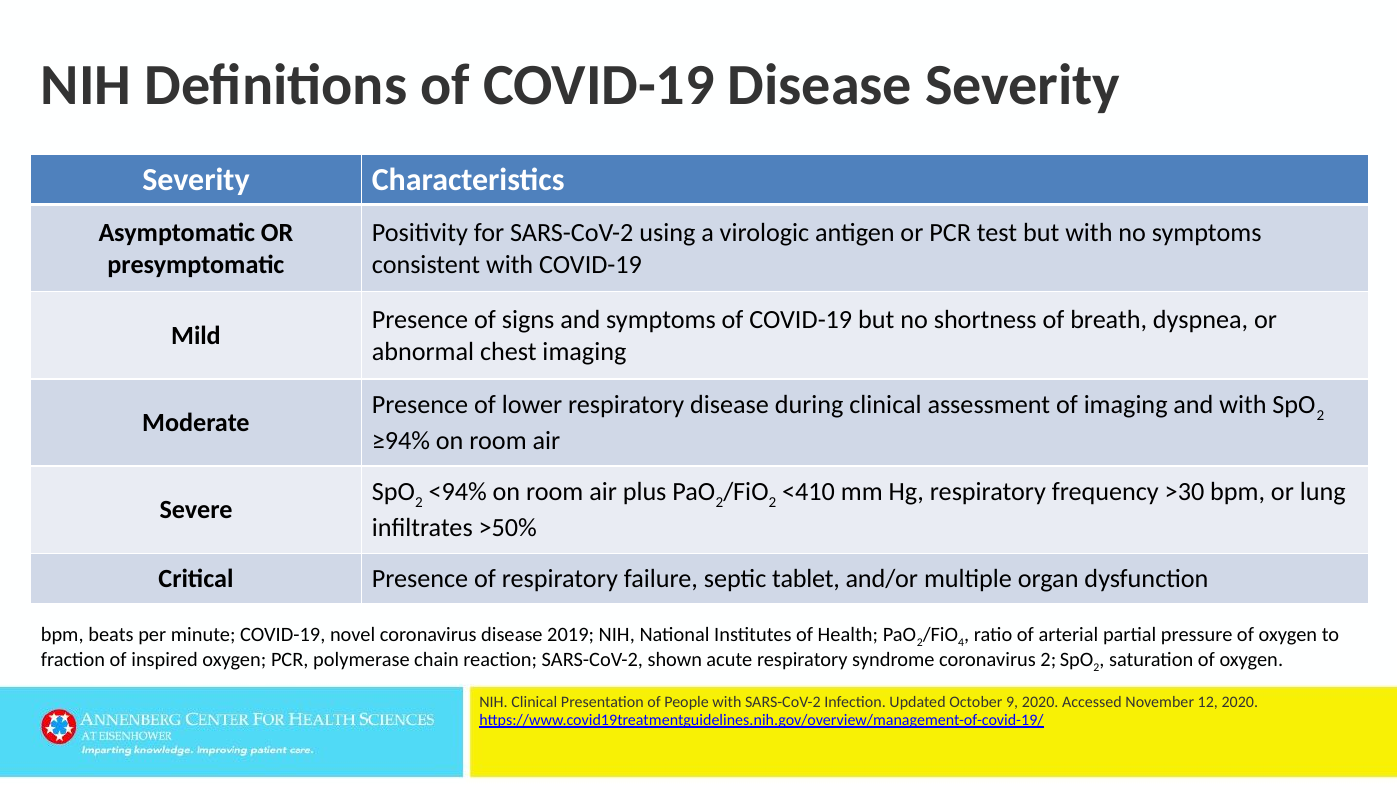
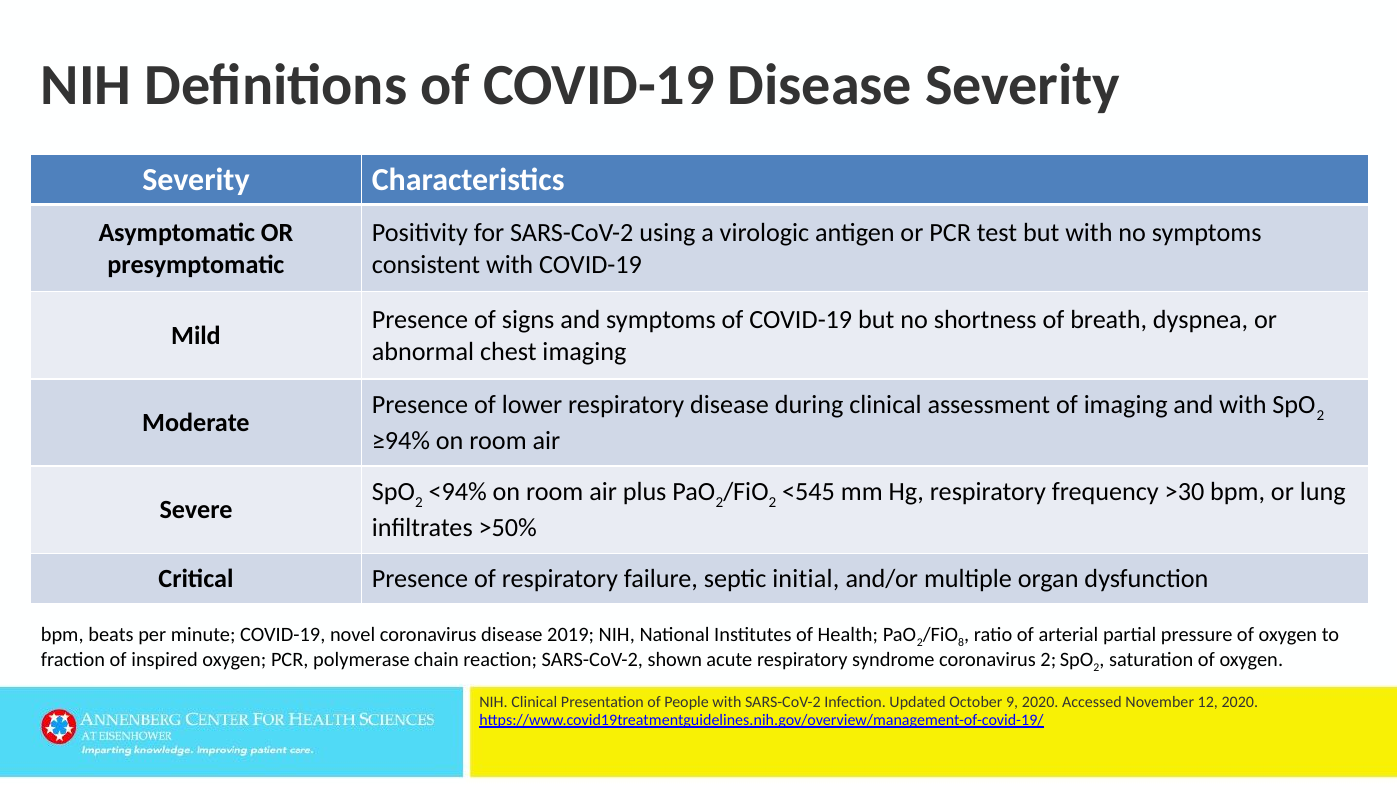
<410: <410 -> <545 (809, 492)
tablet: tablet -> initial (806, 579)
4: 4 -> 8 (961, 642)
